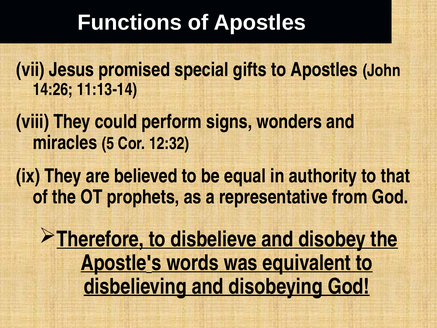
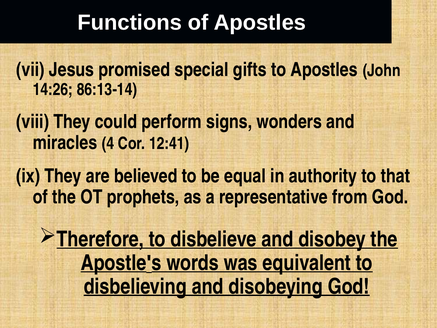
11:13-14: 11:13-14 -> 86:13-14 (107, 89)
5: 5 -> 4 (108, 143)
12:32: 12:32 -> 12:41 (169, 143)
